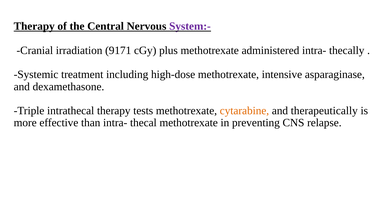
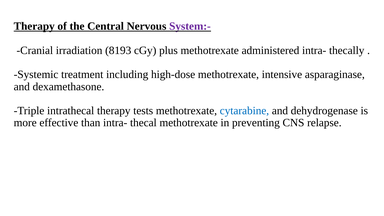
9171: 9171 -> 8193 (118, 50)
cytarabine colour: orange -> blue (244, 111)
therapeutically: therapeutically -> dehydrogenase (324, 111)
